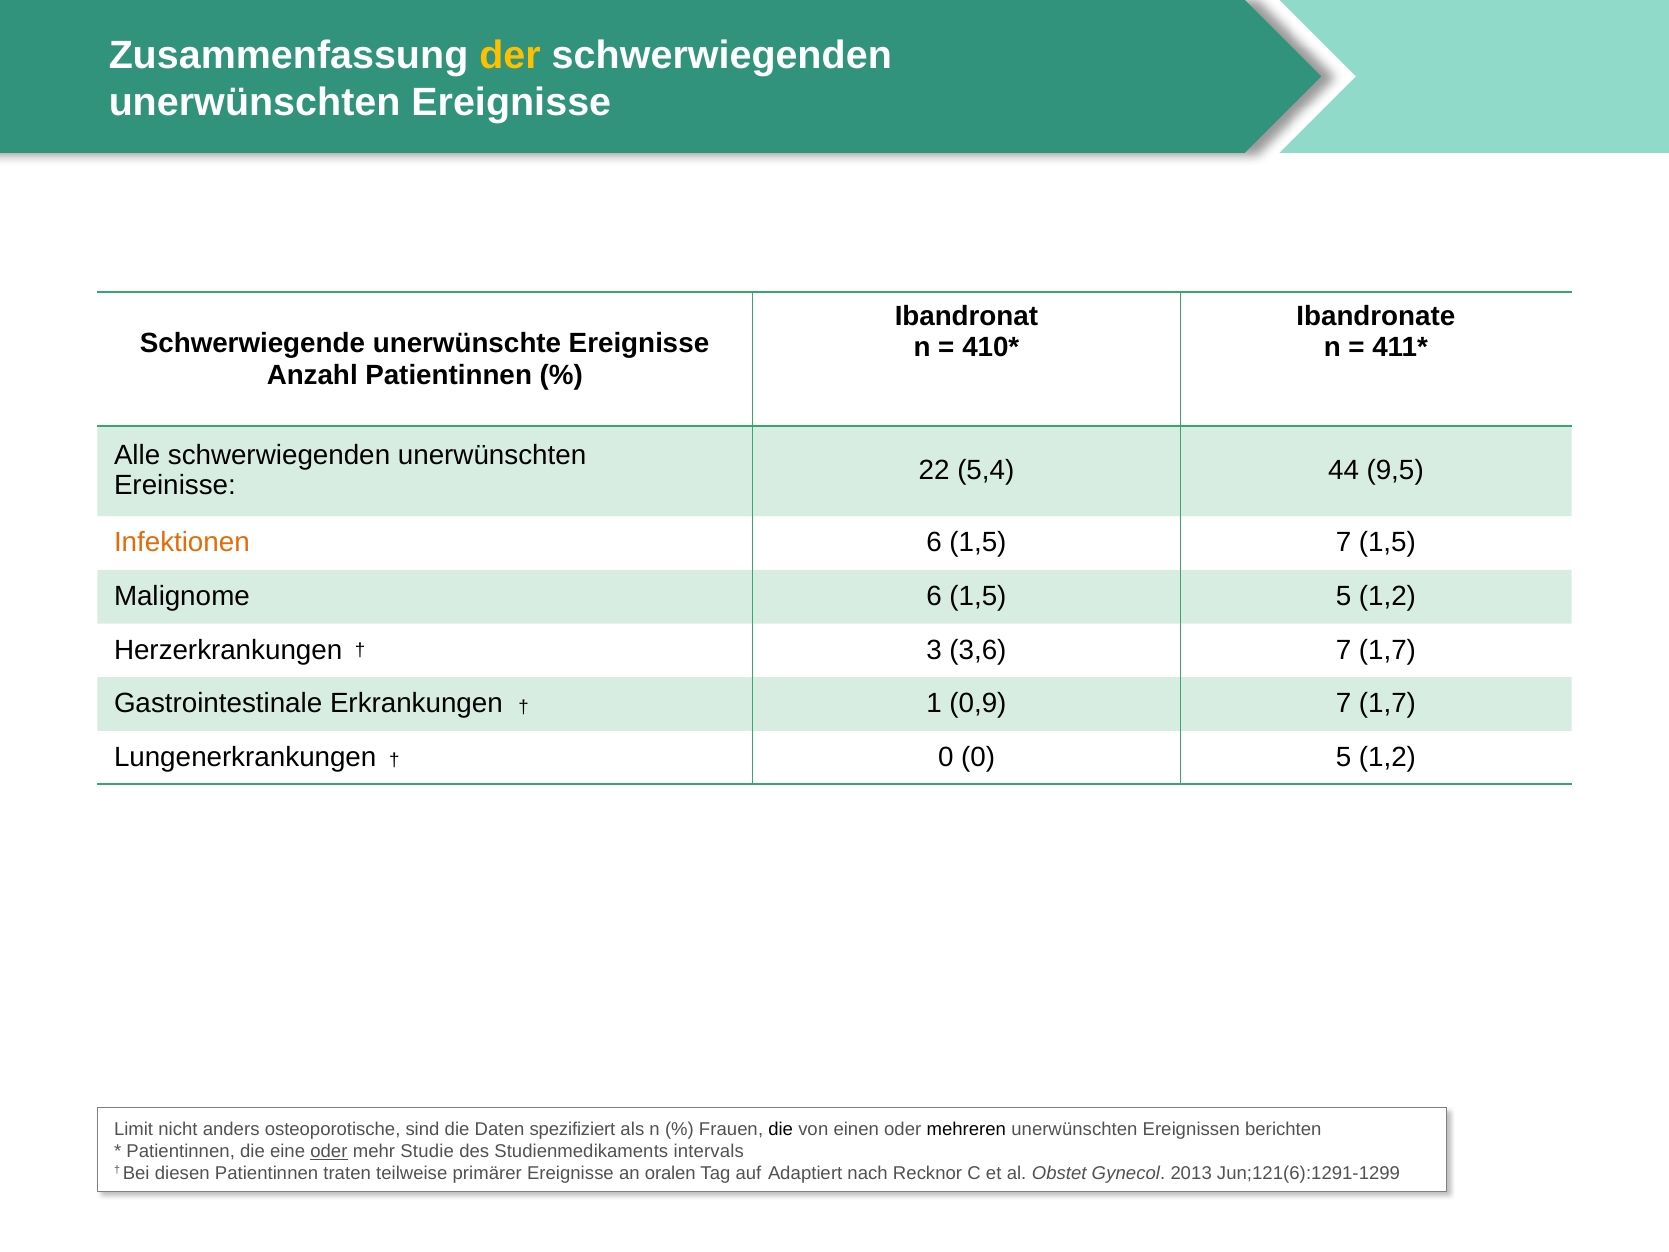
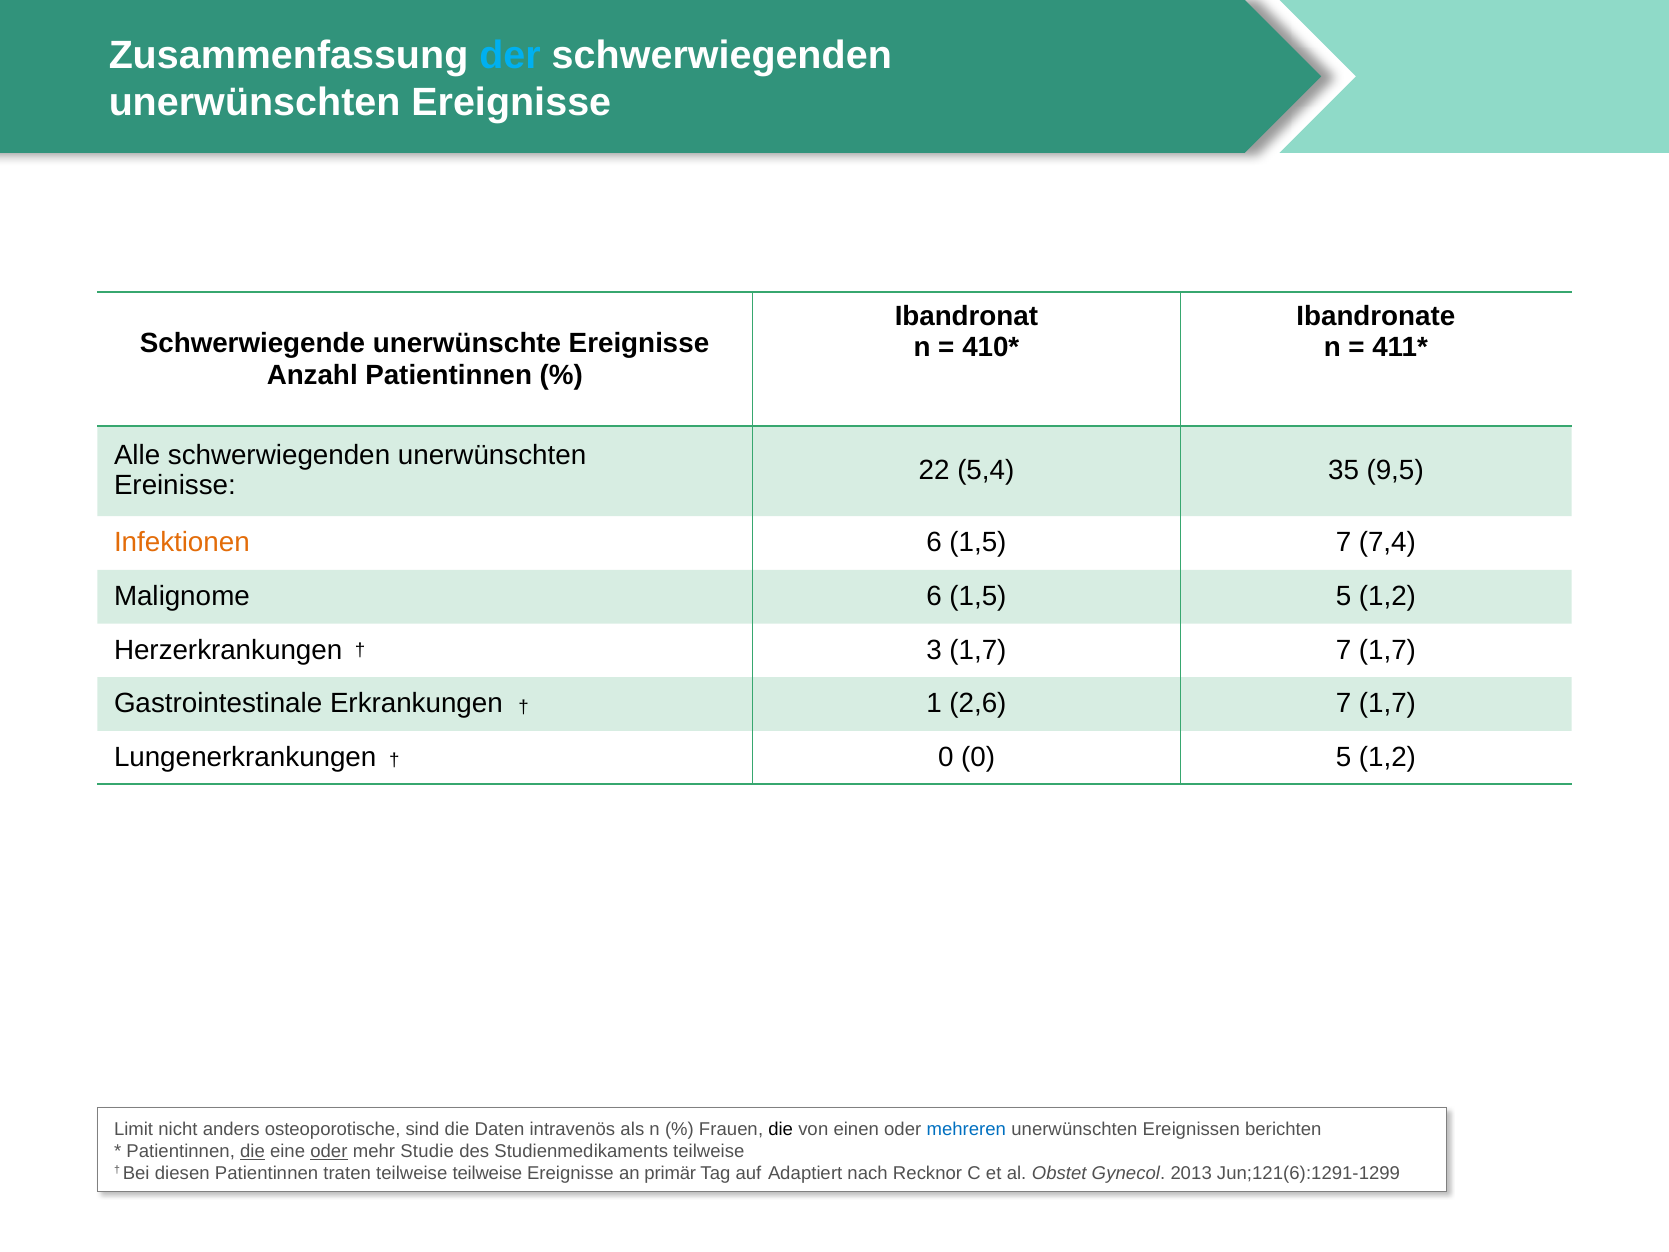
der colour: yellow -> light blue (510, 56)
44: 44 -> 35 (1344, 471)
7 1,5: 1,5 -> 7,4 (1387, 543)
3 3,6: 3,6 -> 1,7 (978, 650)
0,9: 0,9 -> 2,6 (978, 704)
spezifiziert: spezifiziert -> intravenös (572, 1129)
mehreren colour: black -> blue (966, 1129)
die underline: none -> present (252, 1151)
Studienmedikaments intervals: intervals -> teilweise (709, 1151)
teilweise primärer: primärer -> teilweise (487, 1173)
oralen: oralen -> primär (670, 1173)
